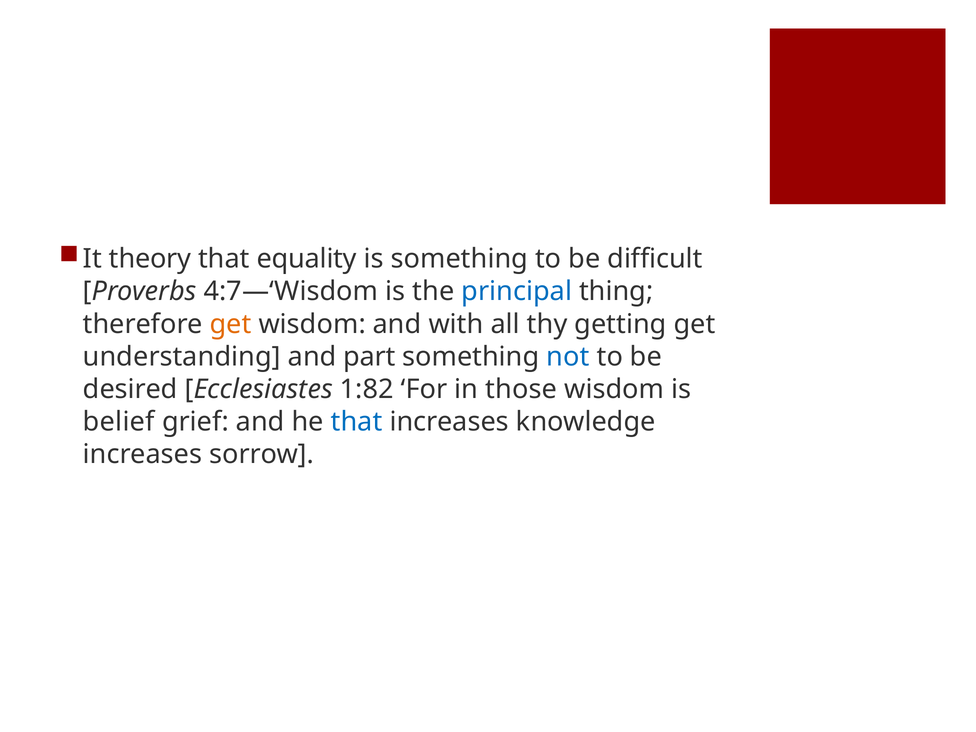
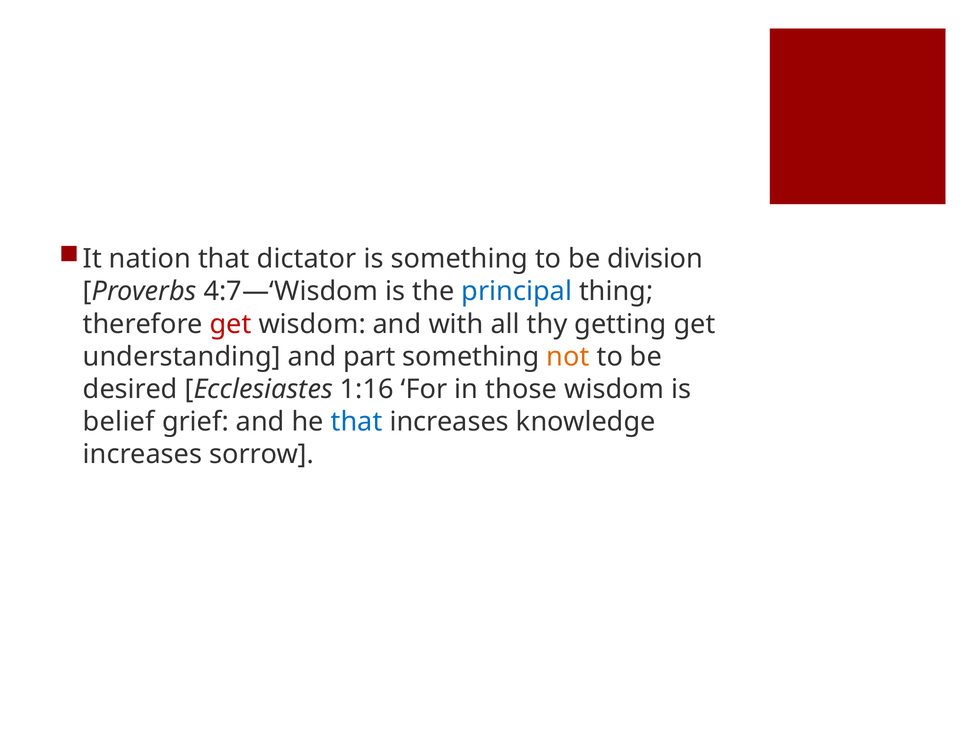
theory: theory -> nation (150, 259)
equality: equality -> dictator (307, 259)
difficult: difficult -> division (655, 259)
get colour: orange -> red (231, 324)
not colour: blue -> orange (568, 357)
1:82: 1:82 -> 1:16 (367, 389)
